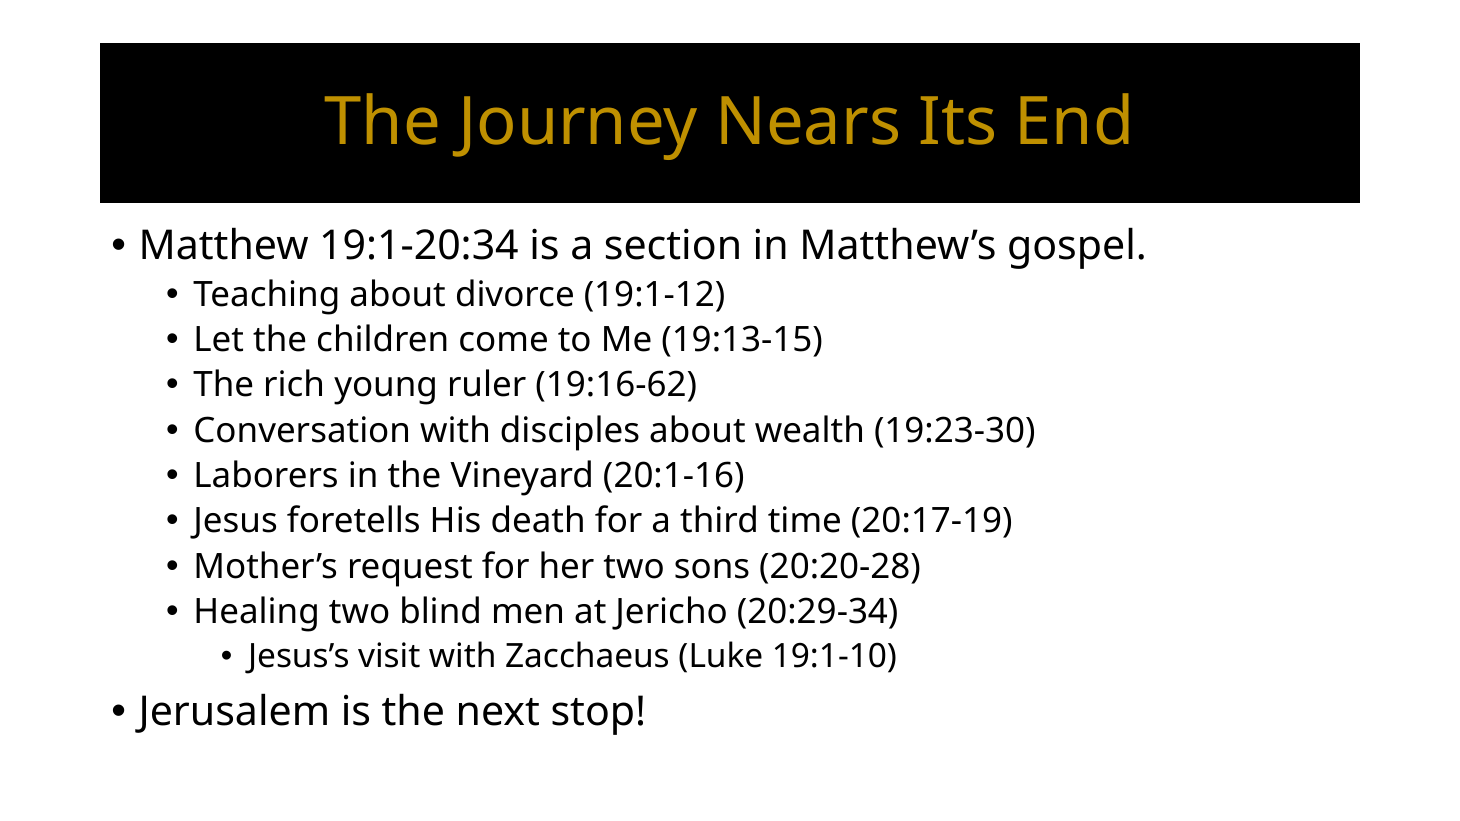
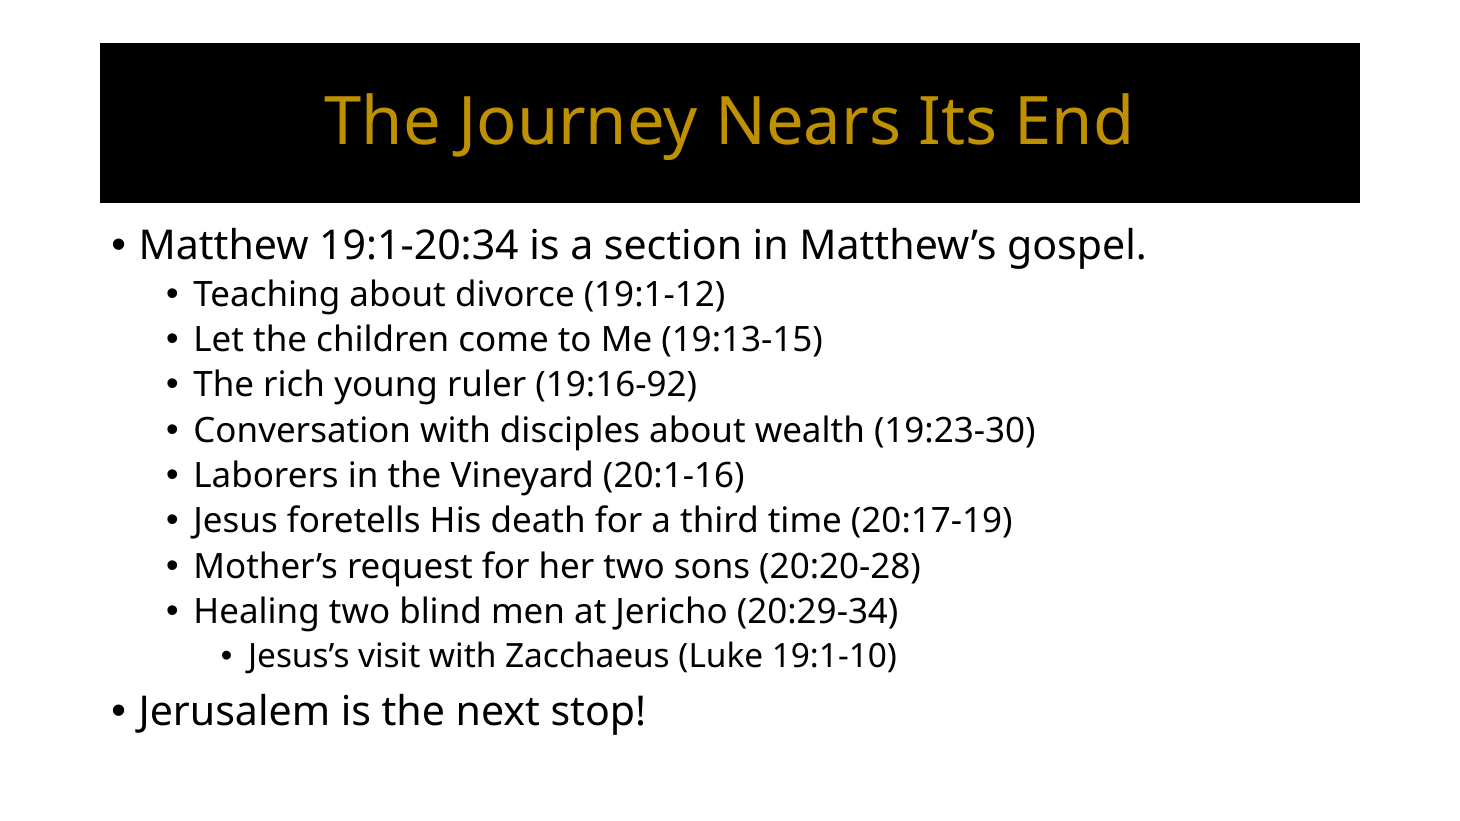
19:16-62: 19:16-62 -> 19:16-92 (616, 385)
